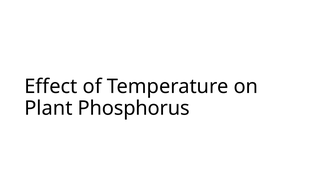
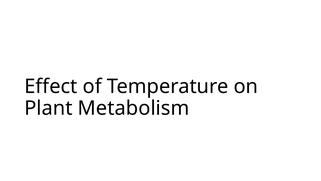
Phosphorus: Phosphorus -> Metabolism (134, 108)
